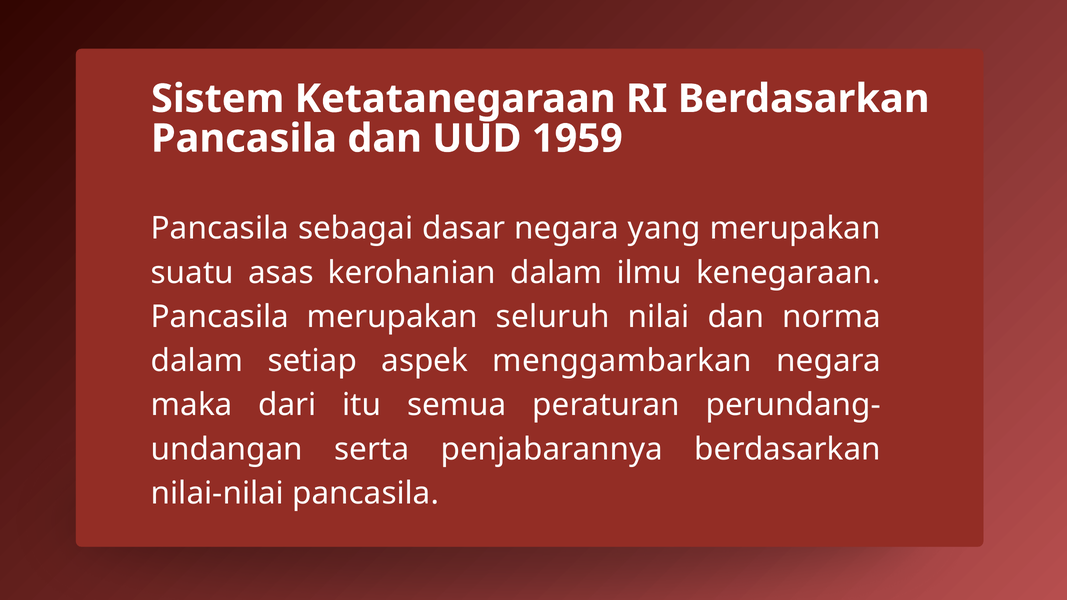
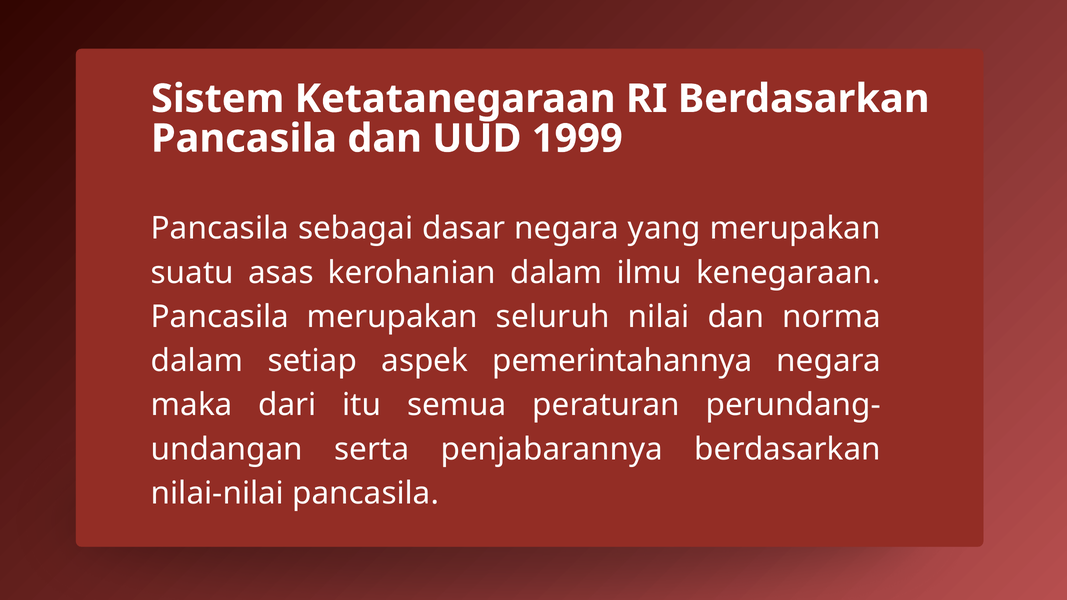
1959: 1959 -> 1999 (577, 139)
menggambarkan: menggambarkan -> pemerintahannya (622, 361)
